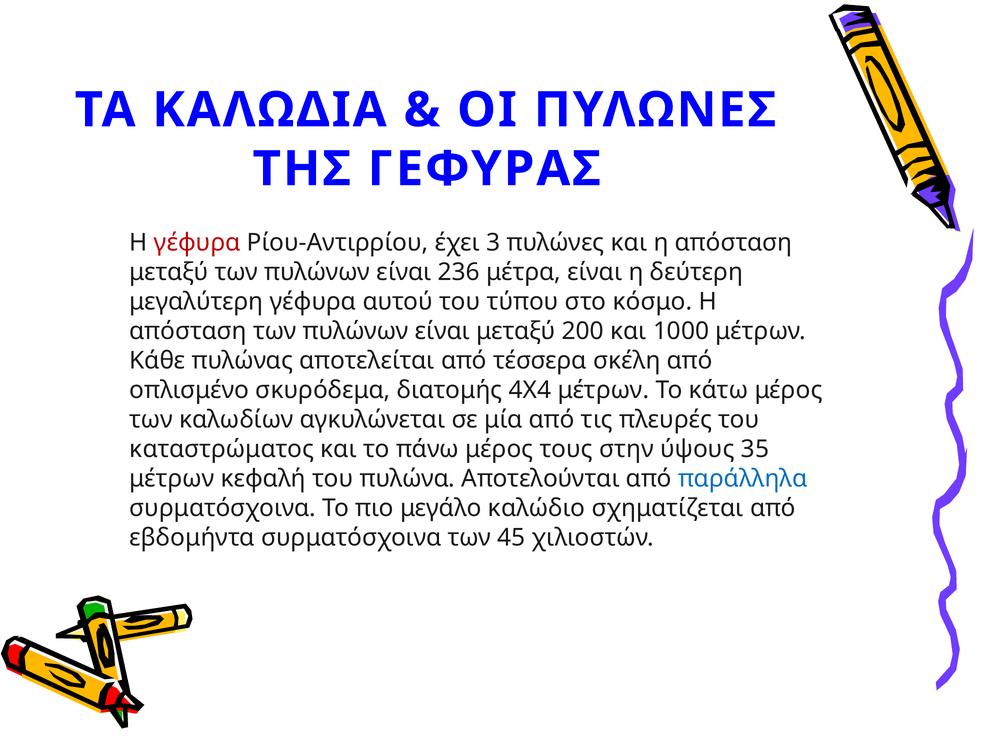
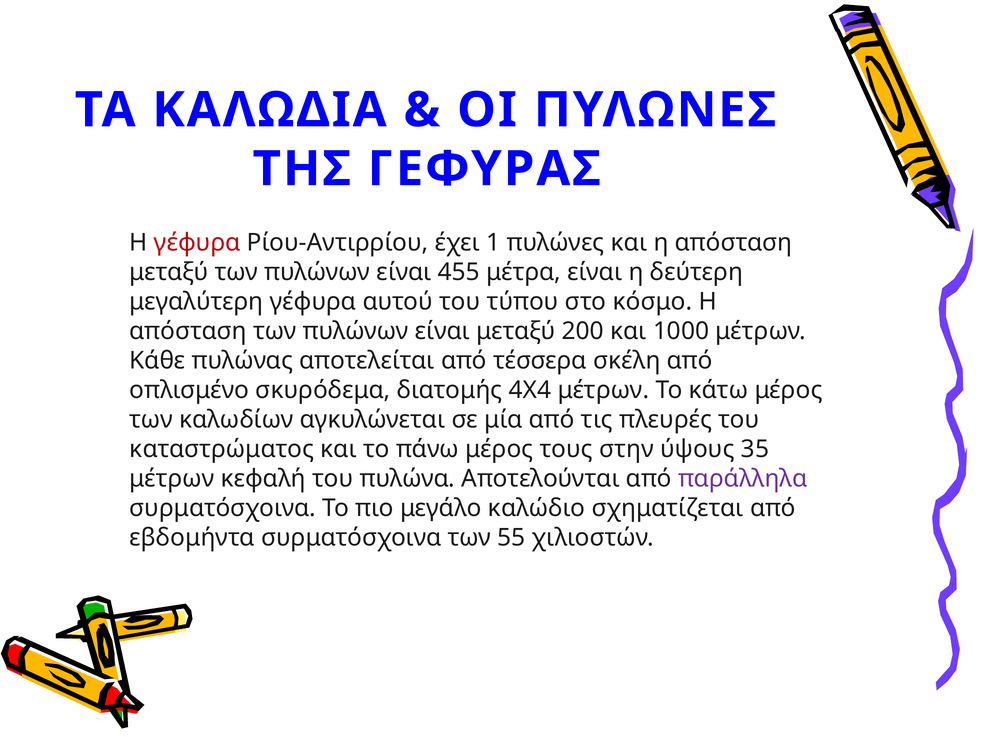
3: 3 -> 1 (493, 243)
236: 236 -> 455 (459, 272)
παράλληλα colour: blue -> purple (743, 478)
45: 45 -> 55 (511, 537)
